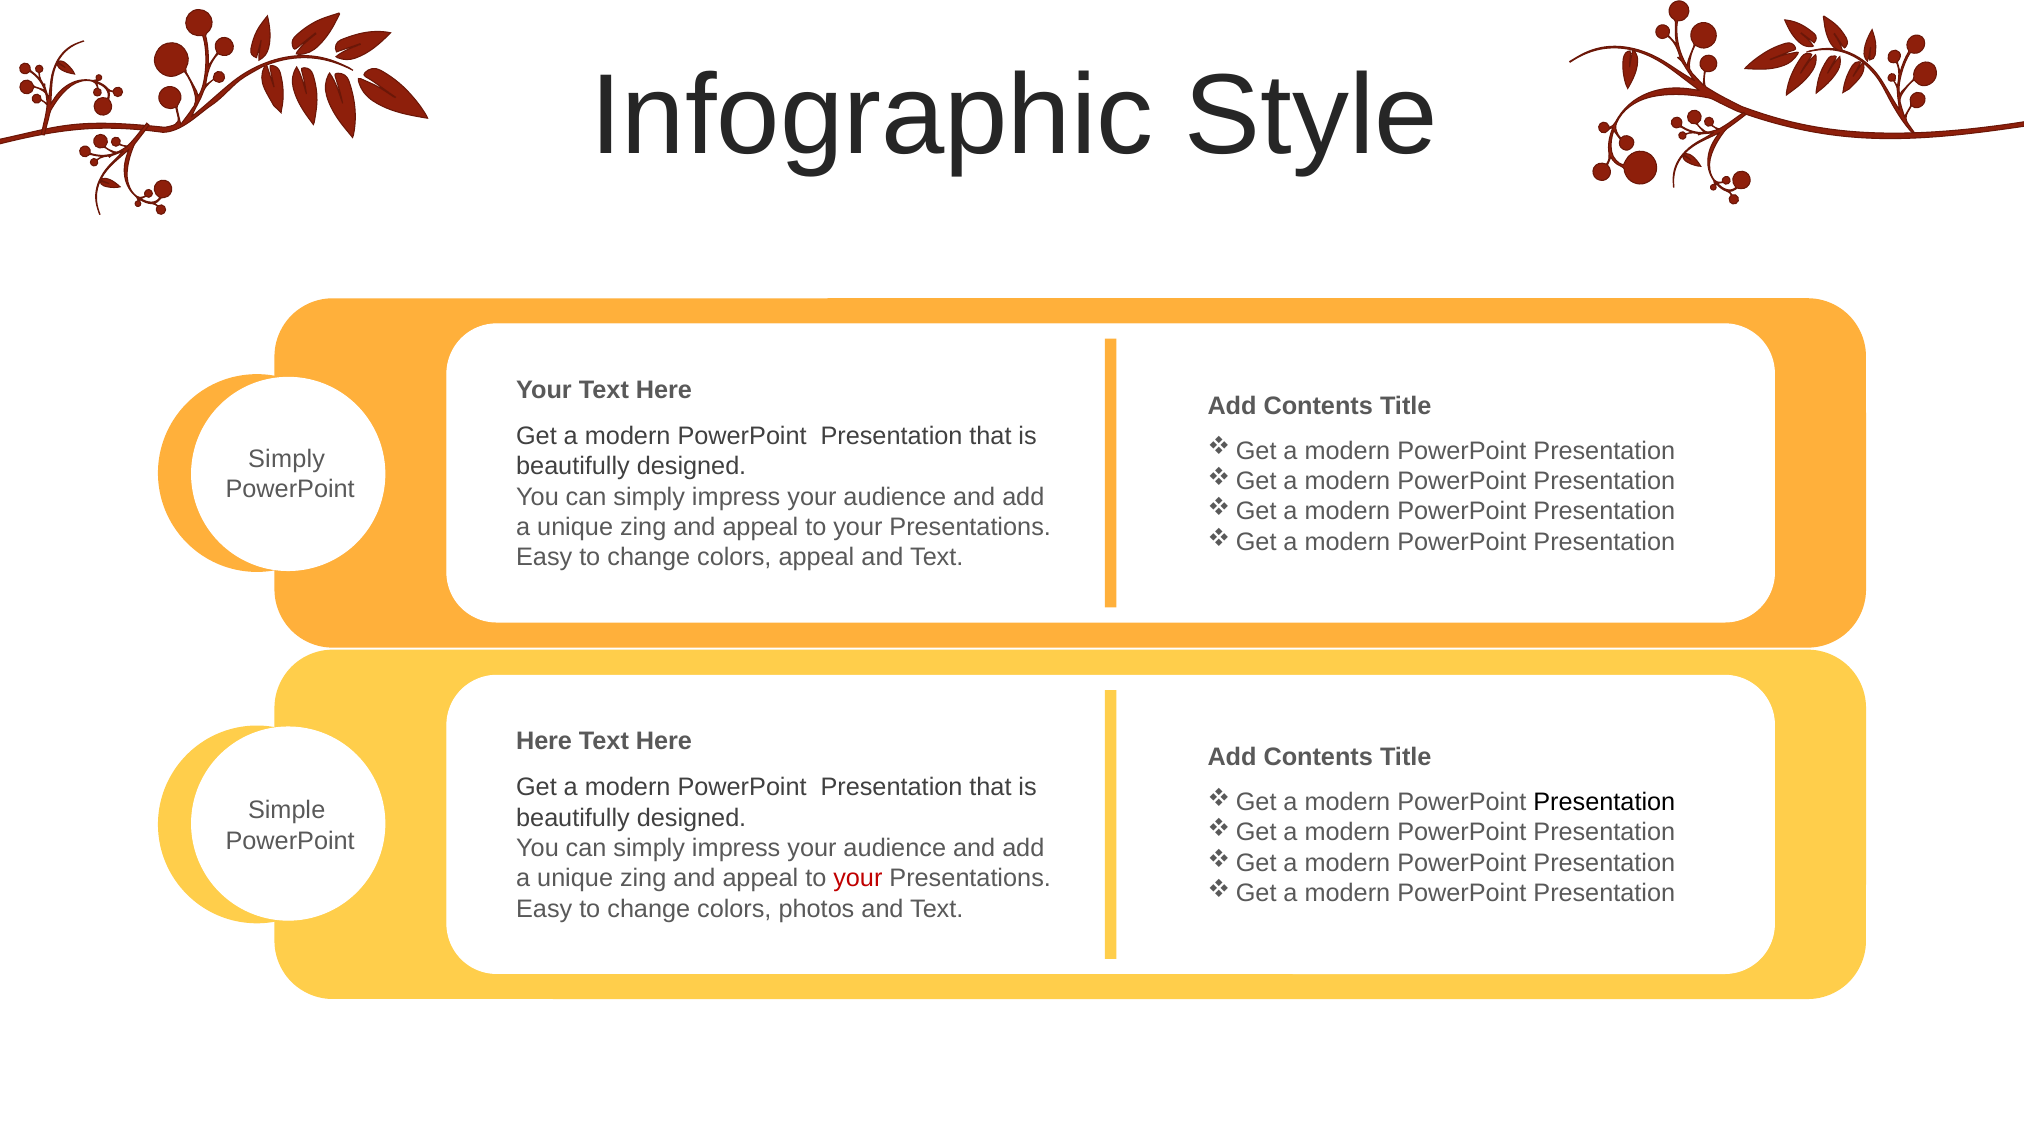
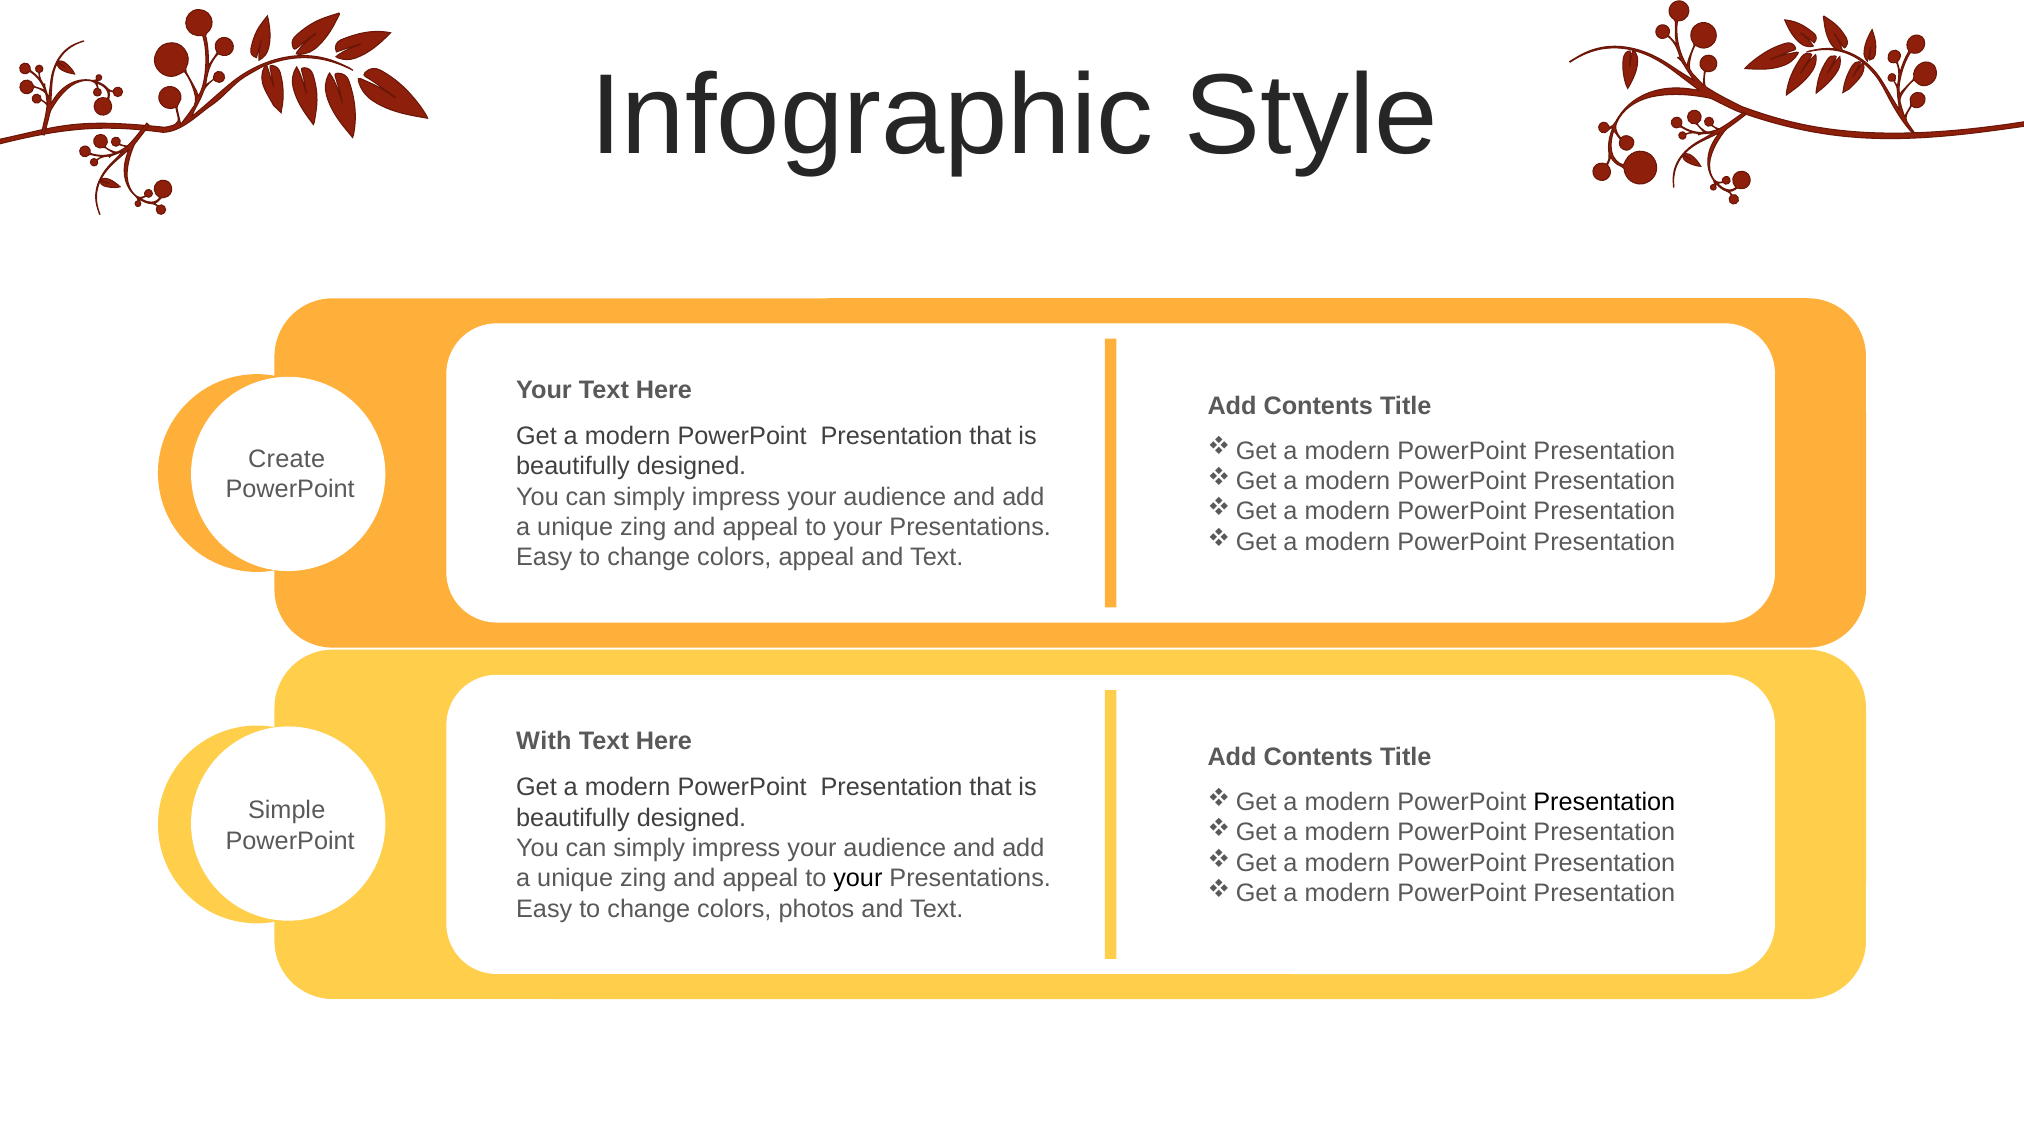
Simply: Simply -> Create (287, 459)
Here: Here -> With (544, 742)
your colour: red -> black (858, 879)
